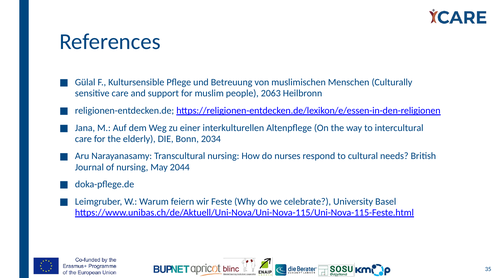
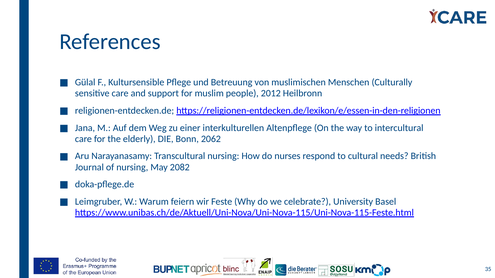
2063: 2063 -> 2012 (271, 93)
2034: 2034 -> 2062 (211, 139)
2044: 2044 -> 2082 (180, 167)
